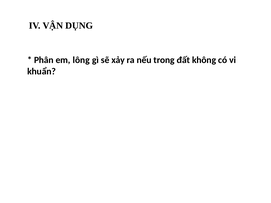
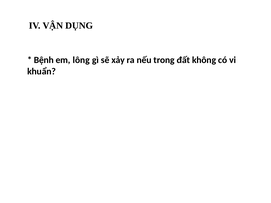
Phân: Phân -> Bệnh (44, 60)
